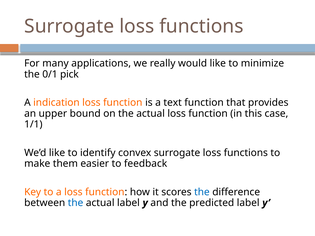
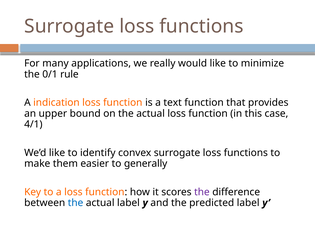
pick: pick -> rule (69, 74)
1/1: 1/1 -> 4/1 (33, 124)
feedback: feedback -> generally (146, 164)
the colour: blue -> purple (202, 192)
